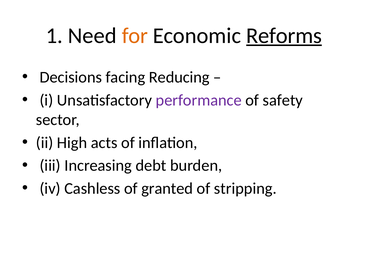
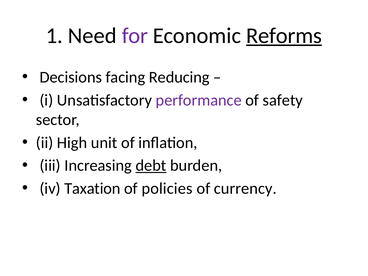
for colour: orange -> purple (135, 36)
acts: acts -> unit (104, 143)
debt underline: none -> present (151, 166)
Cashless: Cashless -> Taxation (92, 188)
granted: granted -> policies (167, 188)
stripping: stripping -> currency (245, 188)
